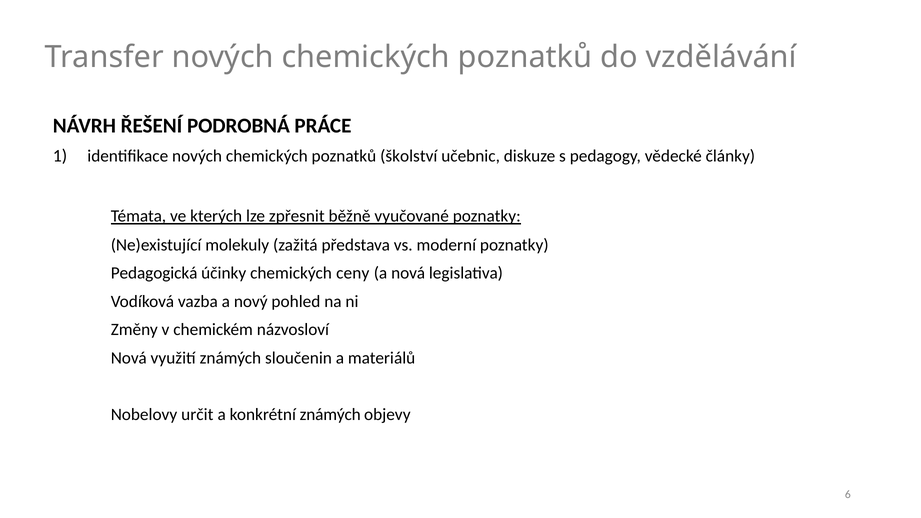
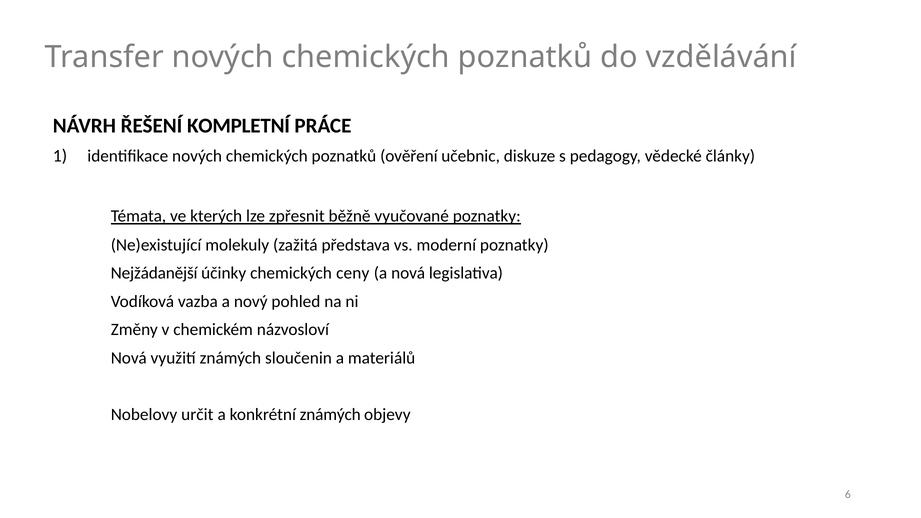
PODROBNÁ: PODROBNÁ -> KOMPLETNÍ (238, 126)
školství: školství -> ověření (409, 156)
Pedagogická: Pedagogická -> Nejžádanější (154, 273)
